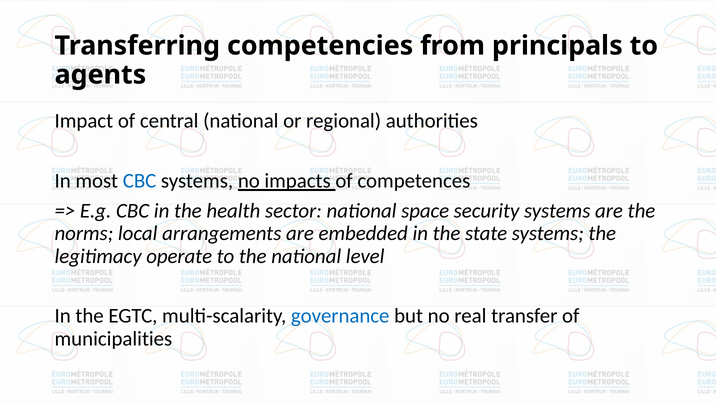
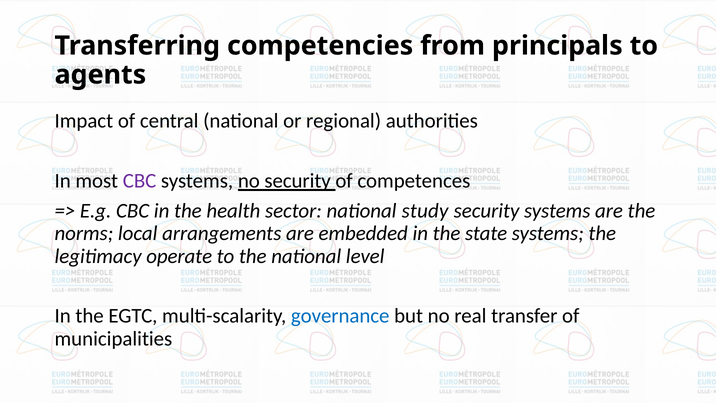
CBC colour: blue -> purple (140, 181)
no impacts: impacts -> security (298, 181)
space: space -> study (425, 211)
